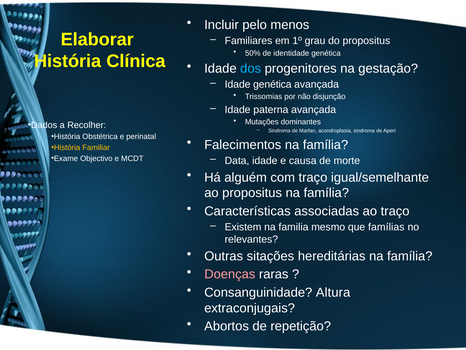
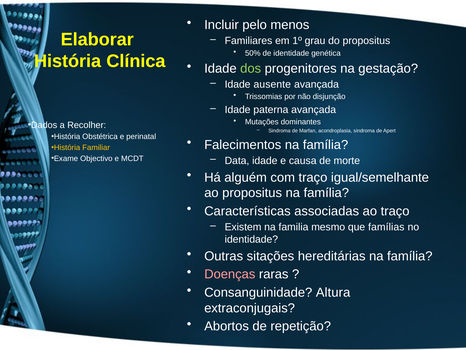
dos colour: light blue -> light green (251, 68)
Idade genética: genética -> ausente (272, 84)
relevantes: relevantes -> identidade (251, 239)
